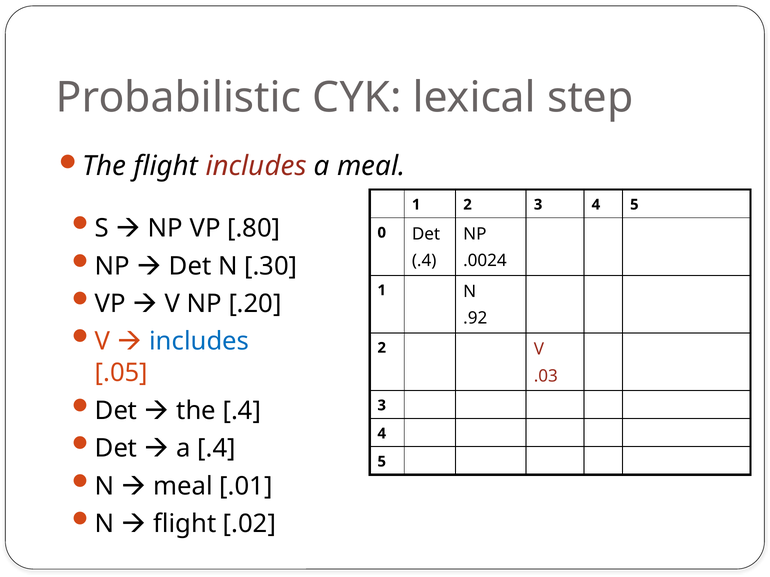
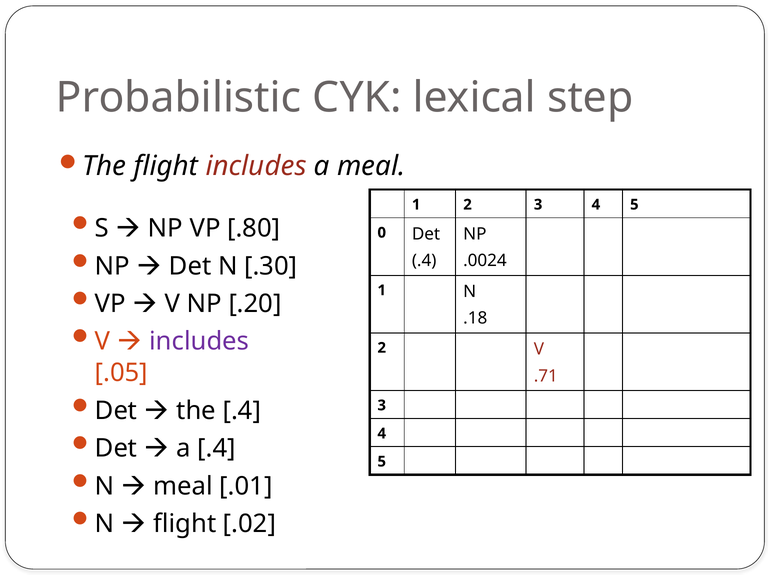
.92: .92 -> .18 (475, 319)
includes colour: blue -> purple (199, 342)
.03: .03 -> .71 (546, 376)
